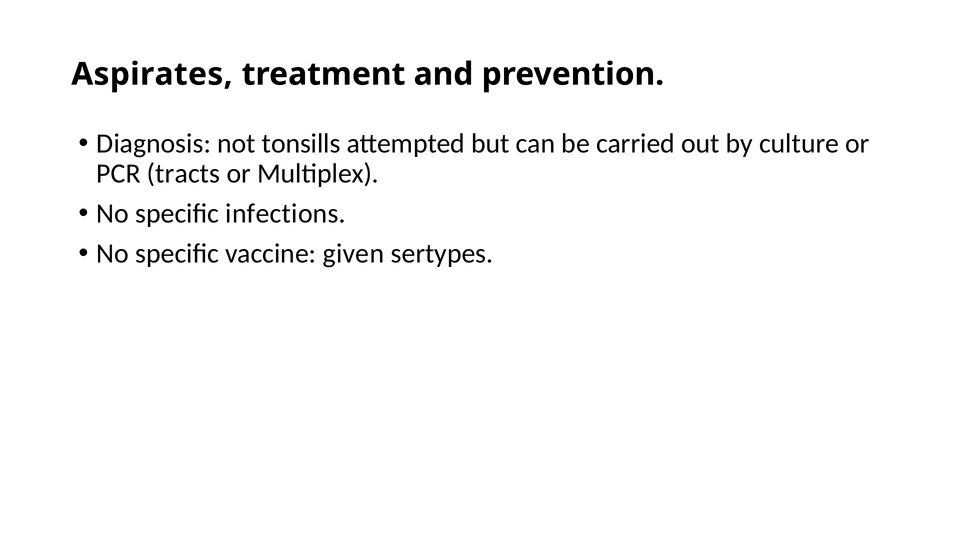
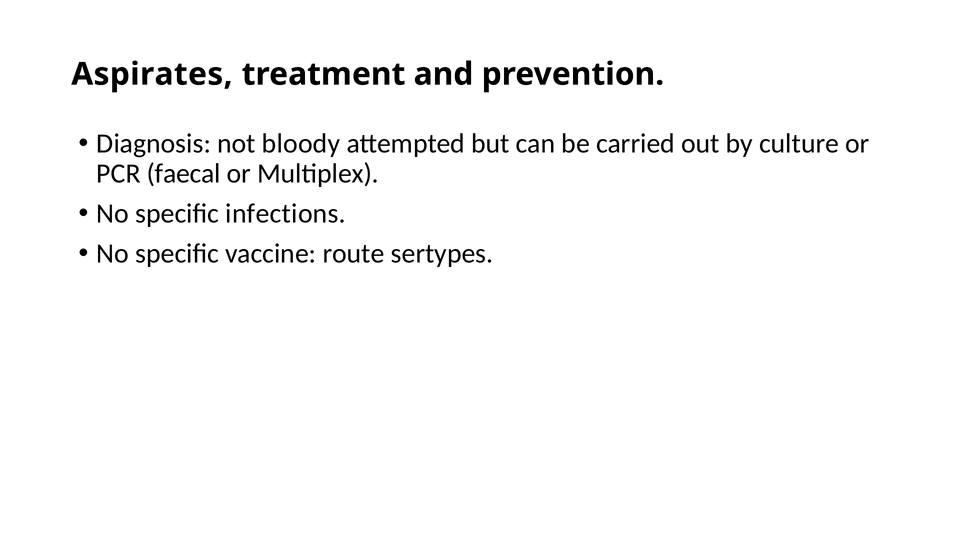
tonsills: tonsills -> bloody (301, 144)
tracts: tracts -> faecal (184, 174)
given: given -> route (354, 253)
